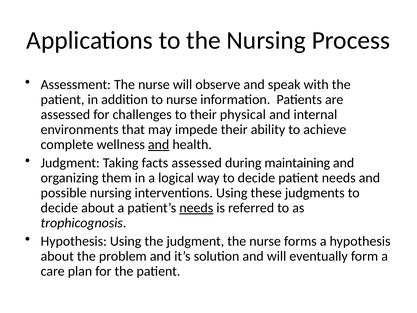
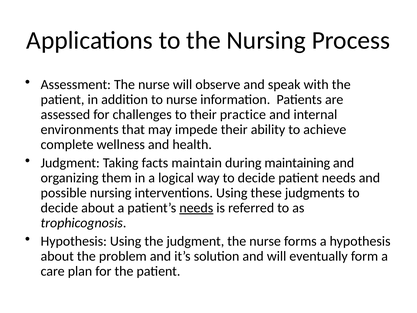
physical: physical -> practice (243, 114)
and underline: present -> none (159, 144)
facts assessed: assessed -> maintain (197, 163)
